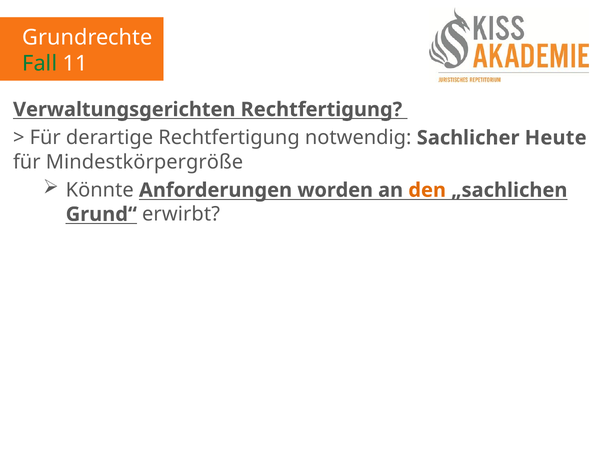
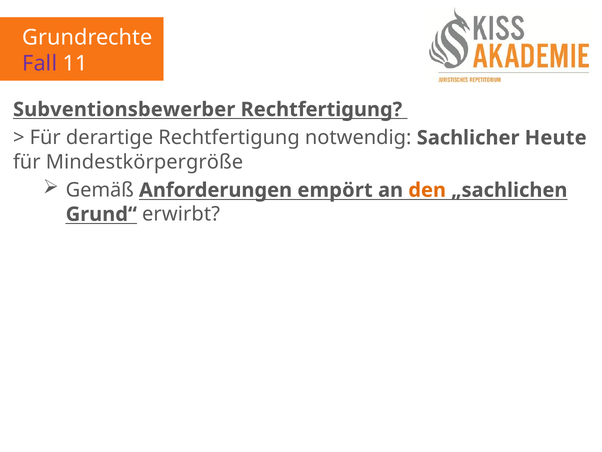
Fall colour: green -> purple (40, 64)
Verwaltungsgerichten: Verwaltungsgerichten -> Subventionsbewerber (124, 109)
Könnte: Könnte -> Gemäß (100, 190)
worden: worden -> empört (335, 190)
